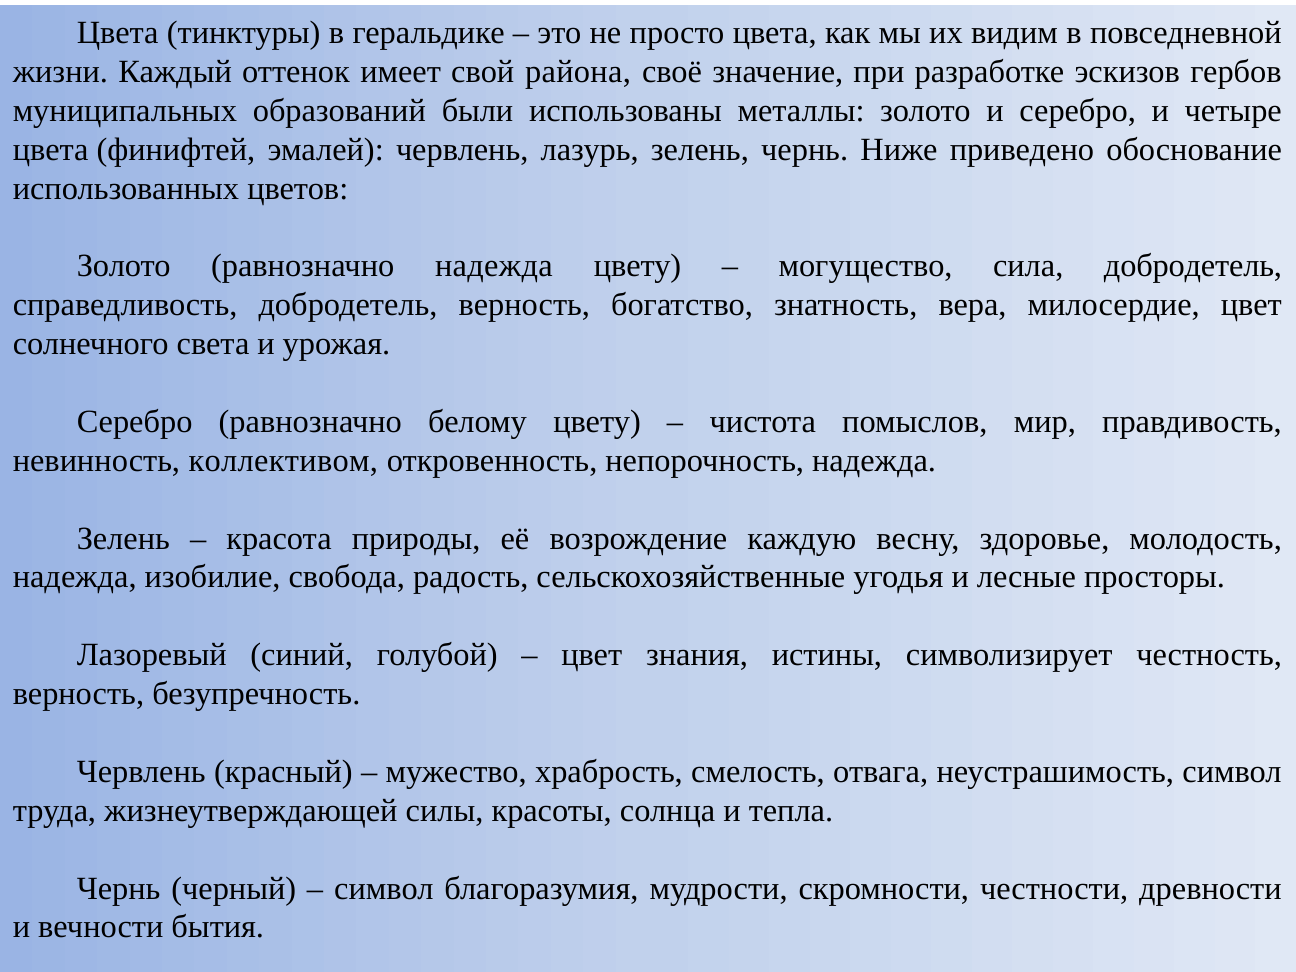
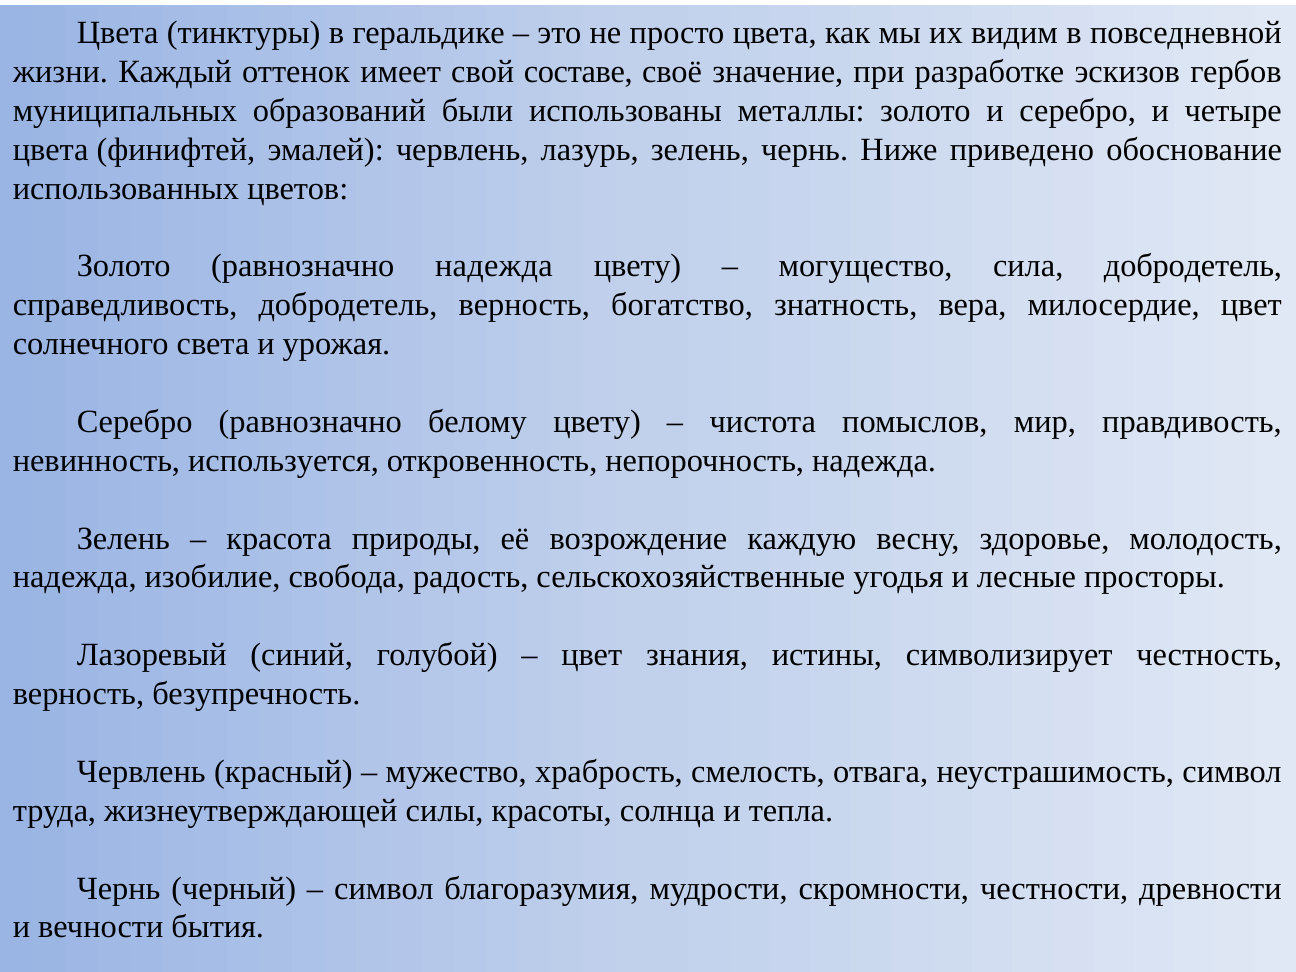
района: района -> составе (578, 72)
коллективом: коллективом -> используется (284, 461)
